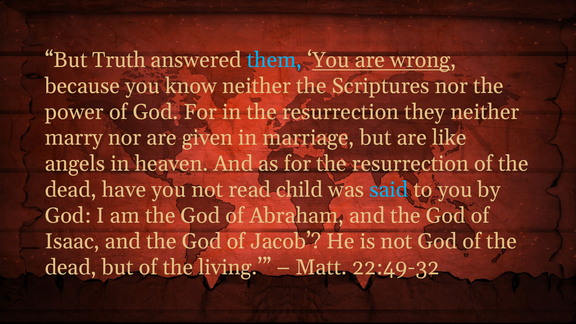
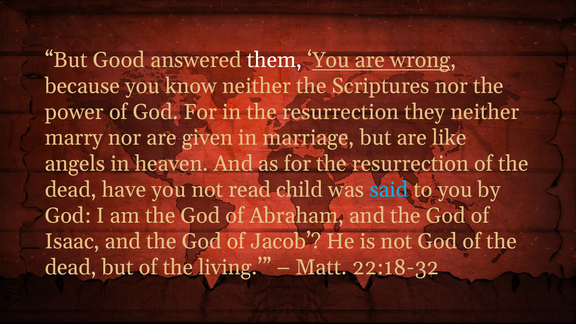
Truth: Truth -> Good (119, 60)
them colour: light blue -> white (274, 60)
22:49-32: 22:49-32 -> 22:18-32 (396, 267)
